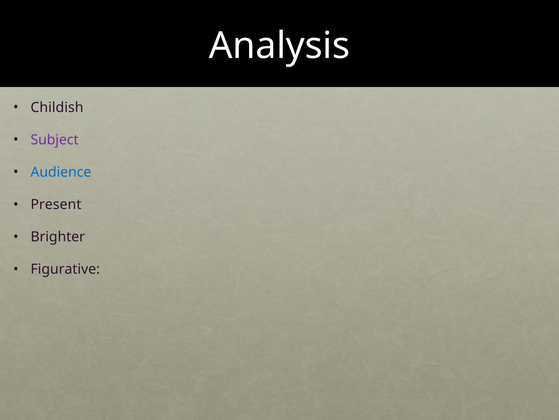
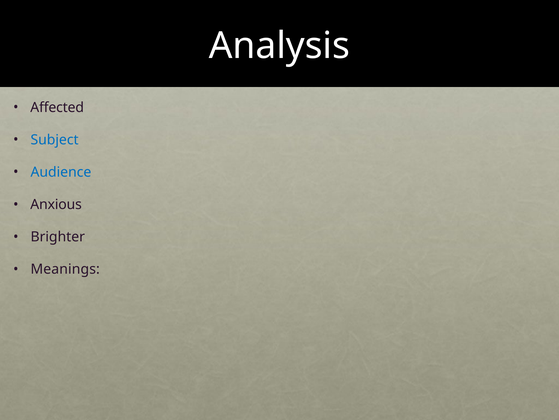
Childish: Childish -> Affected (57, 107)
Subject colour: purple -> blue (55, 140)
Present: Present -> Anxious (56, 204)
Figurative: Figurative -> Meanings (65, 269)
